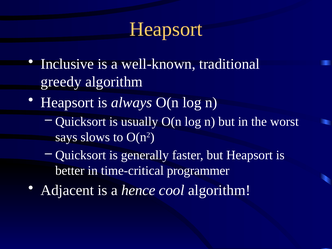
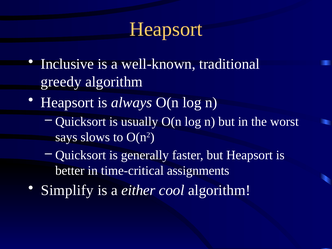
programmer: programmer -> assignments (198, 171)
Adjacent: Adjacent -> Simplify (67, 190)
hence: hence -> either (138, 190)
